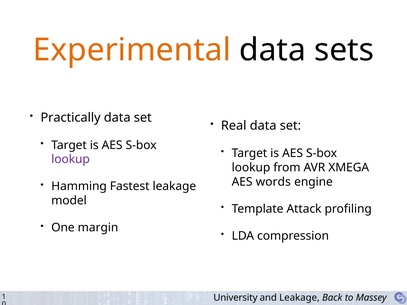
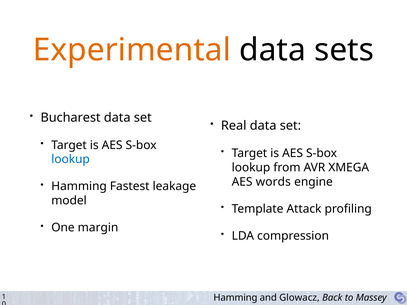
Practically: Practically -> Bucharest (71, 118)
lookup colour: purple -> blue (71, 160)
University: University -> Hamming (235, 298)
and Leakage: Leakage -> Glowacz (299, 298)
